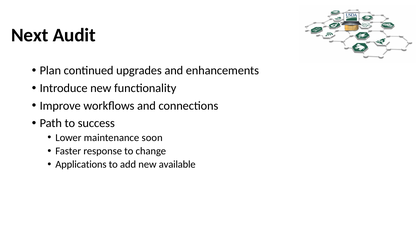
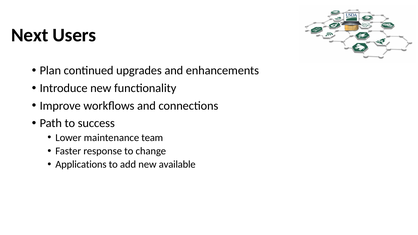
Audit: Audit -> Users (74, 35)
soon: soon -> team (152, 138)
